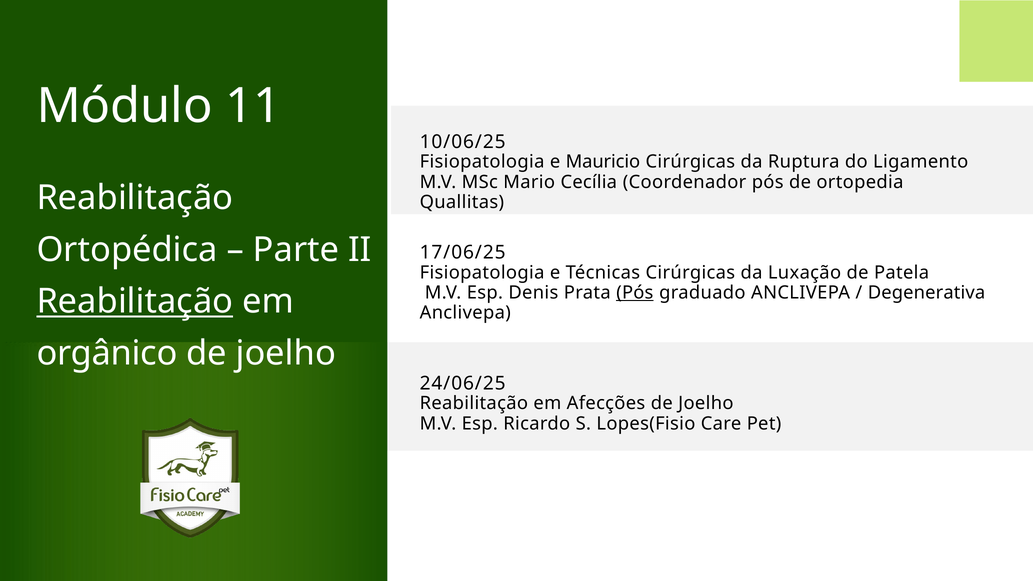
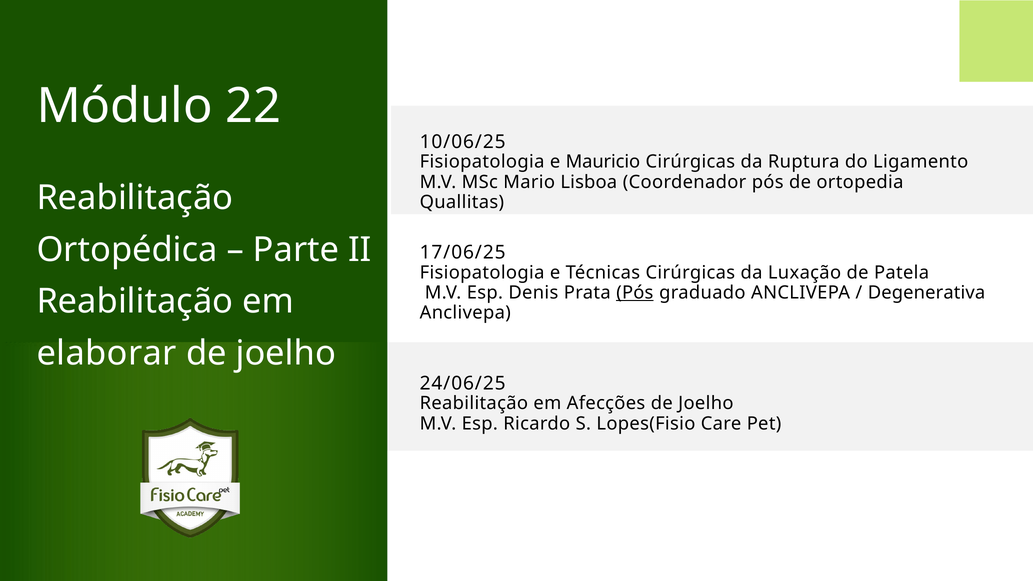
11: 11 -> 22 (253, 106)
Cecília: Cecília -> Lisboa (589, 182)
Reabilitação underline: present -> none (135, 302)
orgânico: orgânico -> elaborar (107, 353)
